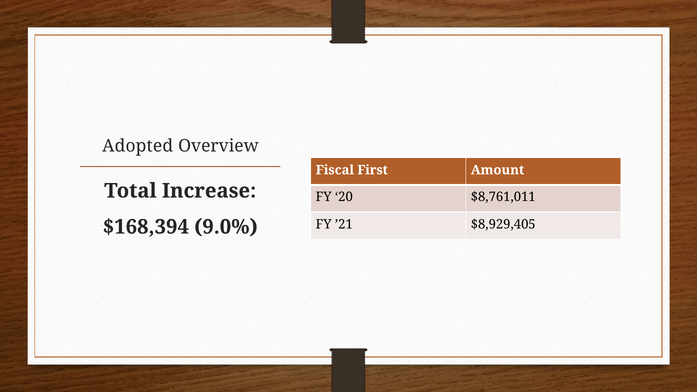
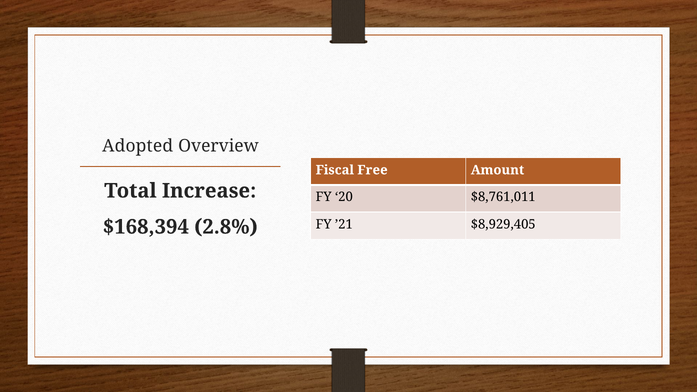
First: First -> Free (372, 170)
9.0%: 9.0% -> 2.8% (226, 227)
